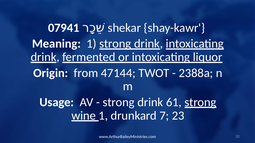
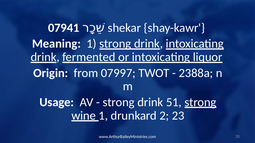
47144: 47144 -> 07997 (118, 73)
61: 61 -> 51 (174, 102)
7: 7 -> 2 (164, 116)
